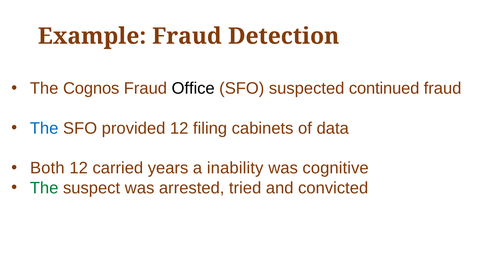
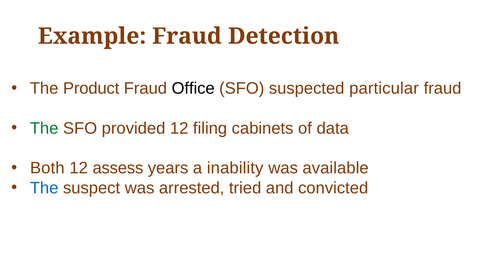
Cognos: Cognos -> Product (91, 88)
continued: continued -> particular (384, 88)
The colour: blue -> green (44, 128)
carried: carried -> assess (118, 168)
cognitive: cognitive -> available (336, 168)
The colour: green -> blue (44, 188)
